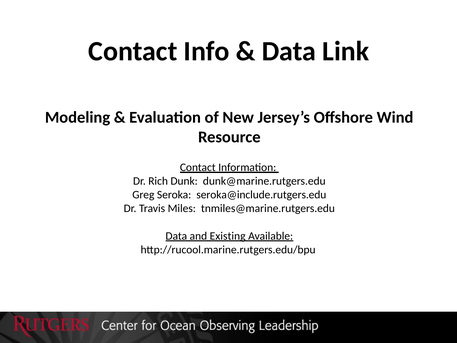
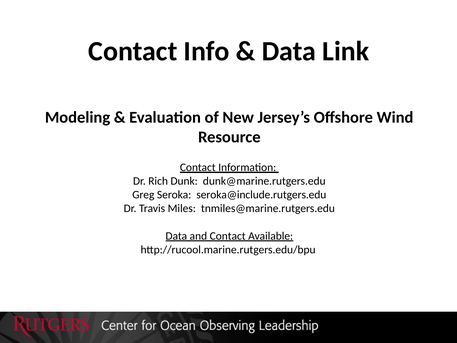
and Existing: Existing -> Contact (228, 236)
